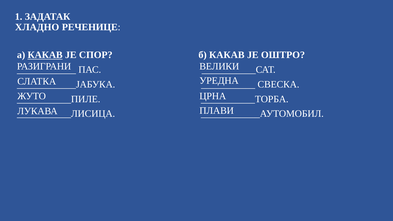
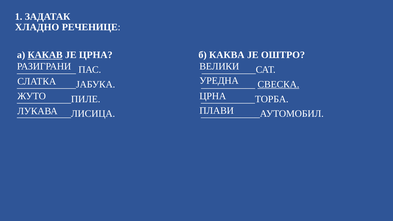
ЈЕ СПОР: СПОР -> ЦРНА (96, 55)
б КАКАВ: КАКАВ -> КАКВА (227, 55)
СВЕСКА underline: none -> present (278, 84)
